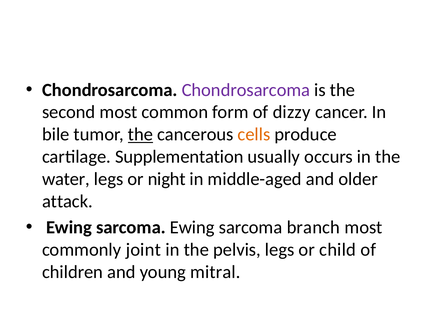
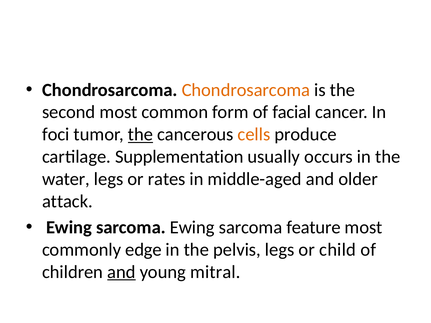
Chondrosarcoma colour: purple -> orange (246, 90)
dizzy: dizzy -> facial (292, 112)
bile: bile -> foci (56, 135)
night: night -> rates (167, 179)
branch: branch -> feature (314, 228)
joint: joint -> edge (143, 250)
and underline: none -> present (121, 272)
